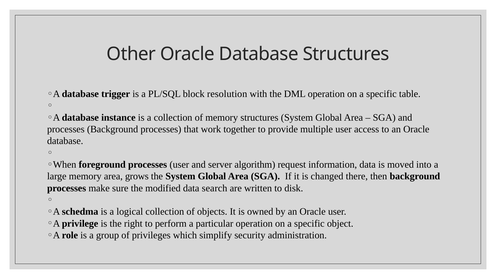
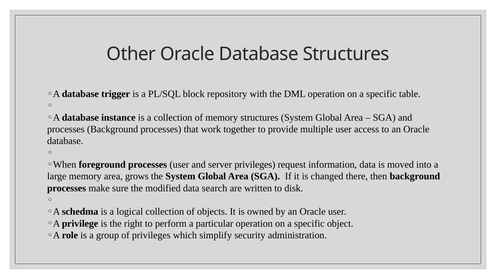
resolution: resolution -> repository (227, 94)
server algorithm: algorithm -> privileges (255, 165)
